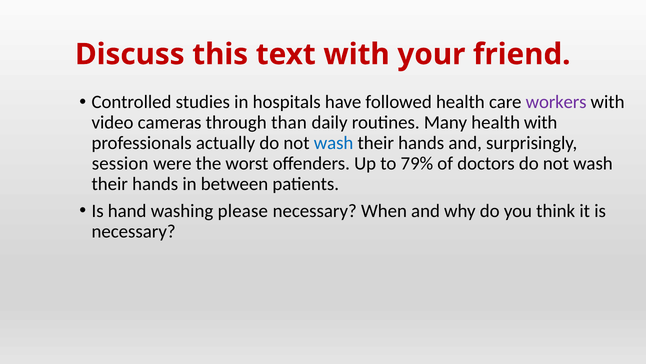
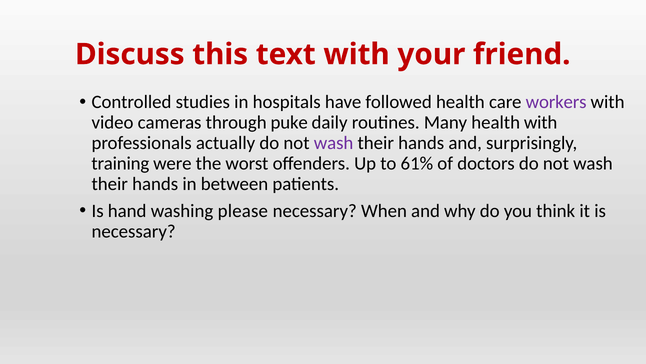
than: than -> puke (289, 122)
wash colour: blue -> purple (334, 143)
session: session -> training (120, 163)
79%: 79% -> 61% (417, 163)
